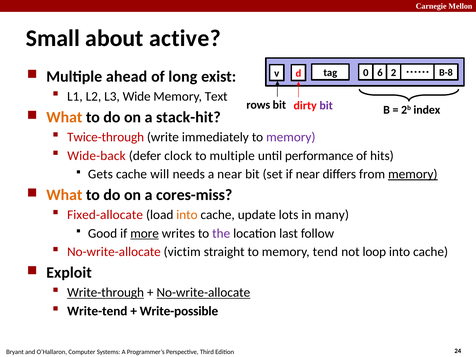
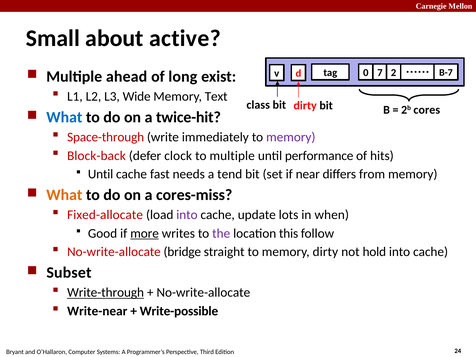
6: 6 -> 7 (380, 73)
B-8: B-8 -> B-7 (446, 73)
rows: rows -> class (258, 105)
bit colour: purple -> black (326, 106)
index: index -> cores (427, 110)
What colour: orange -> blue (64, 117)
stack-hit: stack-hit -> twice-hit (188, 117)
Twice-through: Twice-through -> Space-through (106, 137)
Wide-back: Wide-back -> Block-back (96, 156)
Gets: Gets -> Until (101, 174)
will: will -> fast (160, 174)
a near: near -> tend (230, 174)
memory underline: present -> none (413, 174)
into colour: orange -> purple (187, 215)
many: many -> when (332, 215)
last: last -> this (289, 233)
victim: victim -> bridge (182, 252)
memory tend: tend -> dirty (325, 252)
loop: loop -> hold (374, 252)
Exploit: Exploit -> Subset (69, 273)
No-write-allocate underline: present -> none (203, 293)
Write-tend: Write-tend -> Write-near (97, 311)
